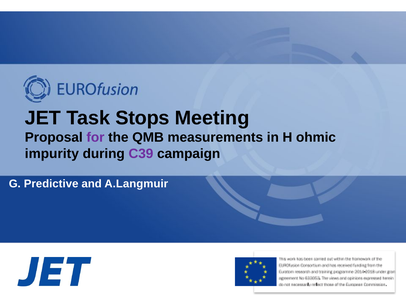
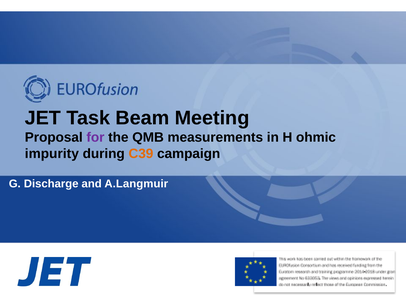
Stops: Stops -> Beam (142, 118)
C39 colour: purple -> orange (141, 154)
Predictive: Predictive -> Discharge (51, 184)
